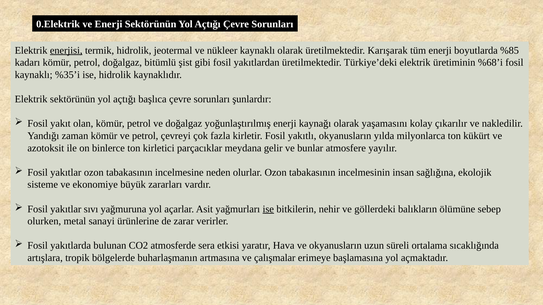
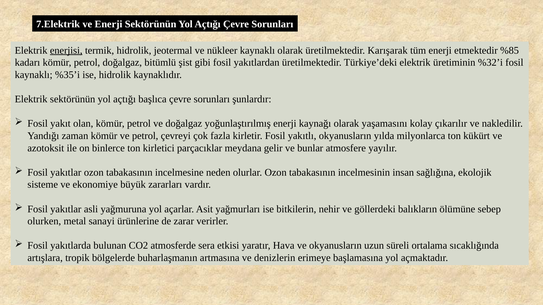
0.Elektrik: 0.Elektrik -> 7.Elektrik (58, 24)
boyutlarda: boyutlarda -> etmektedir (476, 50)
%68’i: %68’i -> %32’i (490, 63)
sıvı: sıvı -> asli (91, 209)
ise underline: present -> none (268, 209)
çalışmalar: çalışmalar -> denizlerin (275, 258)
